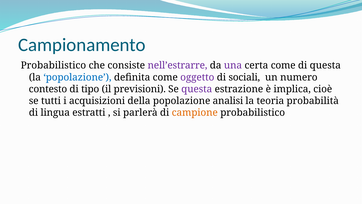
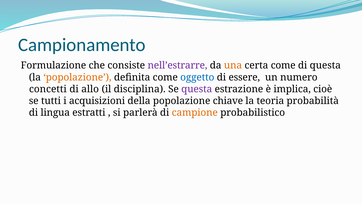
Probabilistico: Probabilistico -> Formulazione (53, 65)
una colour: purple -> orange (233, 65)
popolazione colour: blue -> orange (77, 77)
oggetto colour: purple -> blue (197, 77)
sociali: sociali -> essere (244, 77)
contesto: contesto -> concetti (48, 89)
tipo: tipo -> allo (90, 89)
previsioni: previsioni -> disciplina (140, 89)
analisi: analisi -> chiave (228, 101)
